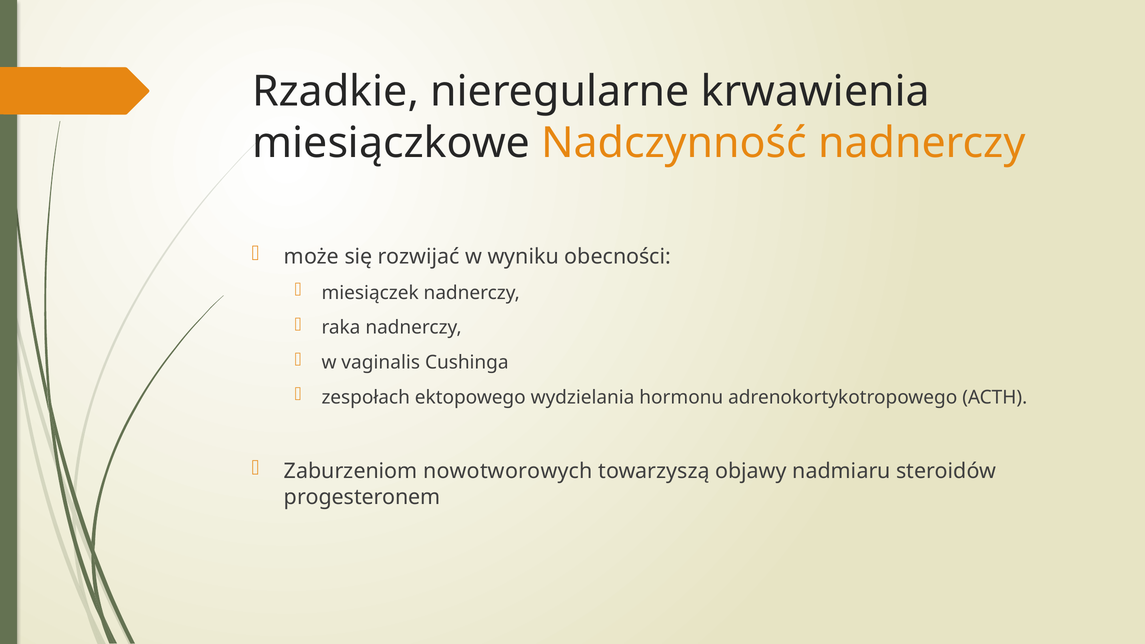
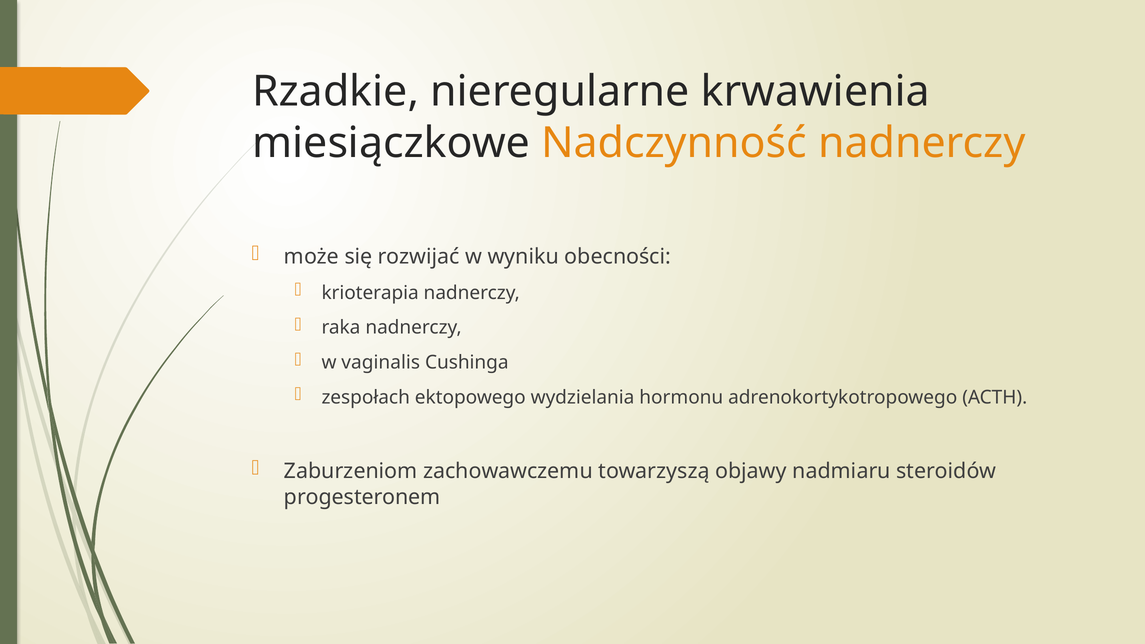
miesiączek: miesiączek -> krioterapia (370, 293)
nowotworowych: nowotworowych -> zachowawczemu (508, 471)
